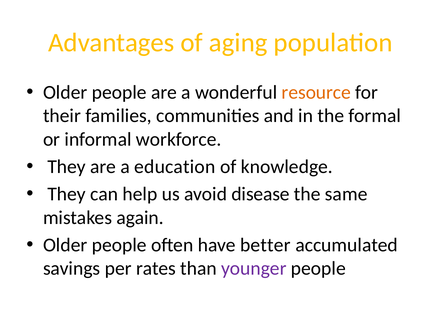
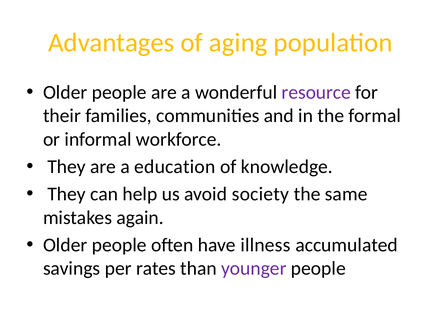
resource colour: orange -> purple (316, 93)
disease: disease -> society (260, 195)
better: better -> illness (265, 246)
